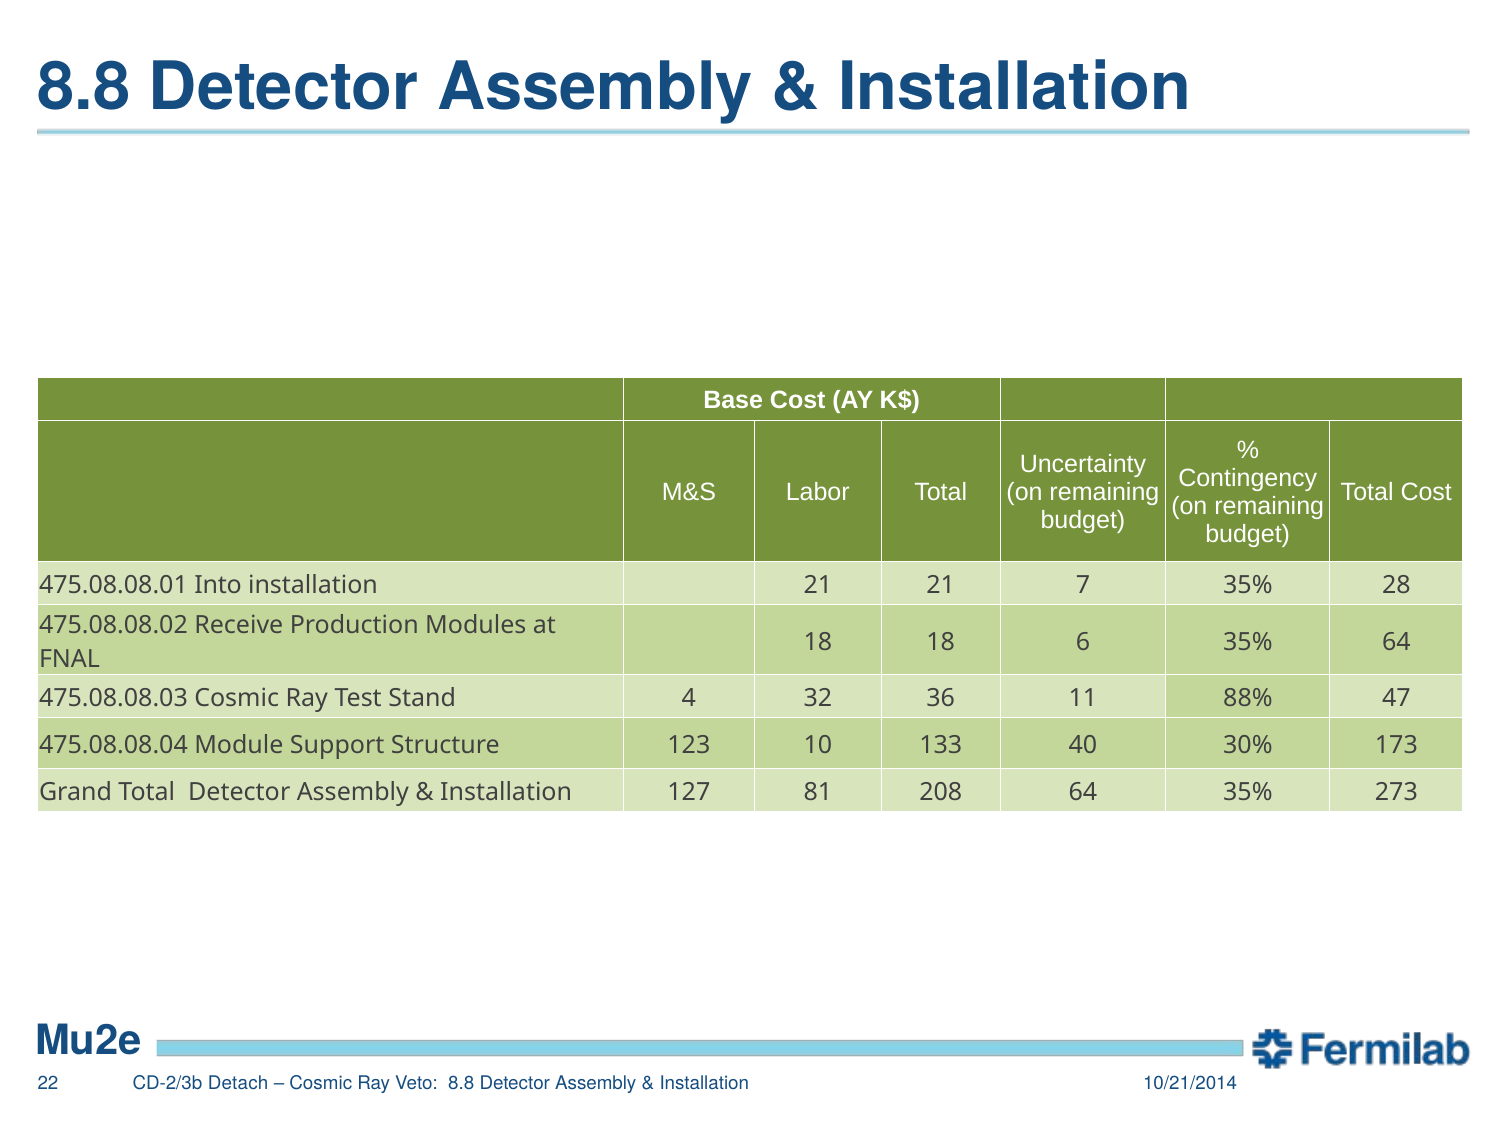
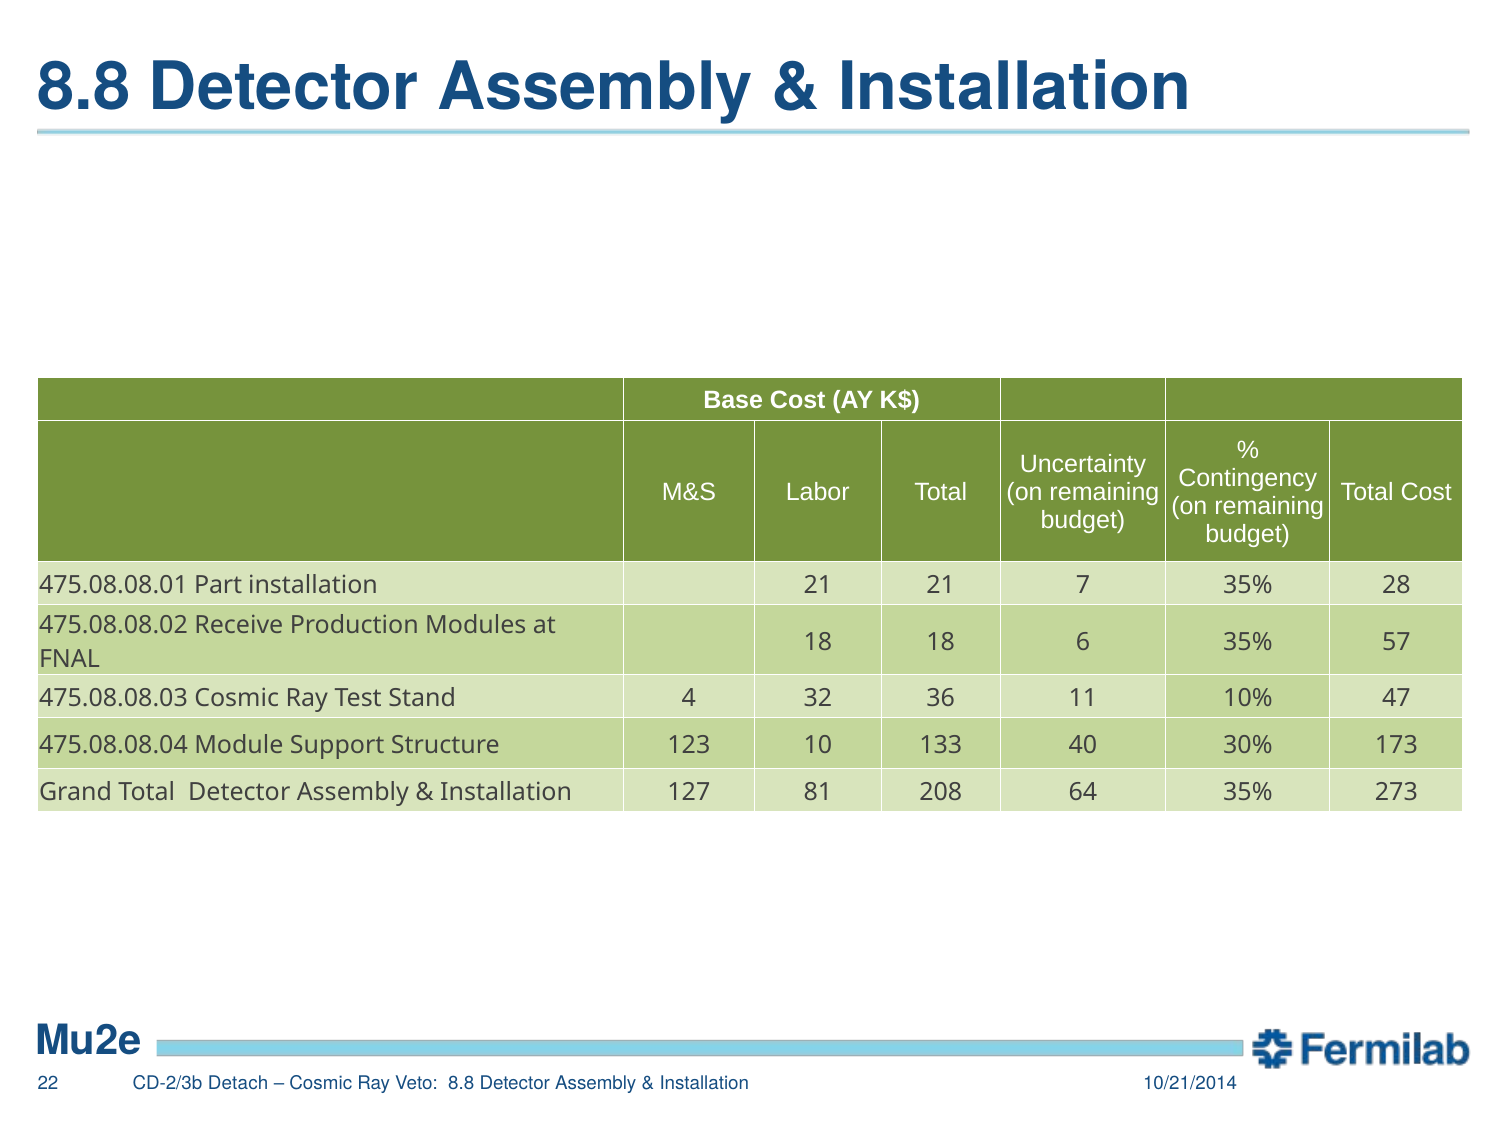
Into: Into -> Part (218, 586)
35% 64: 64 -> 57 (1396, 642)
88%: 88% -> 10% (1248, 698)
